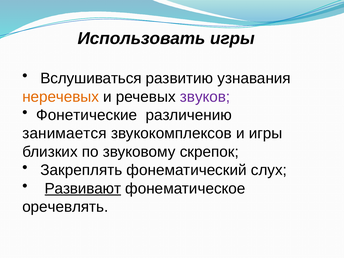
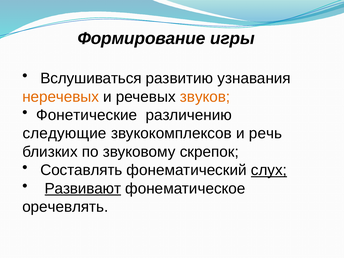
Использовать: Использовать -> Формирование (141, 38)
звуков colour: purple -> orange (205, 97)
занимается: занимается -> следующие (65, 133)
и игры: игры -> речь (266, 133)
Закреплять: Закреплять -> Составлять (81, 170)
слух underline: none -> present (269, 170)
